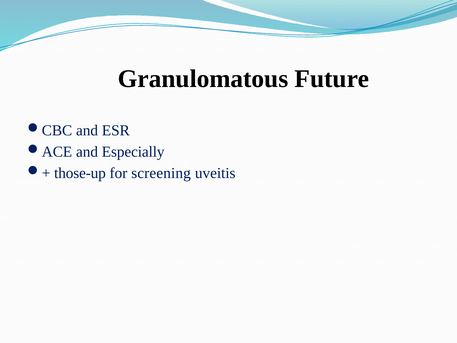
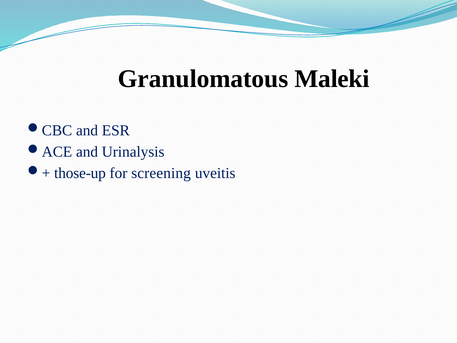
Future: Future -> Maleki (332, 79)
Especially: Especially -> Urinalysis (133, 152)
